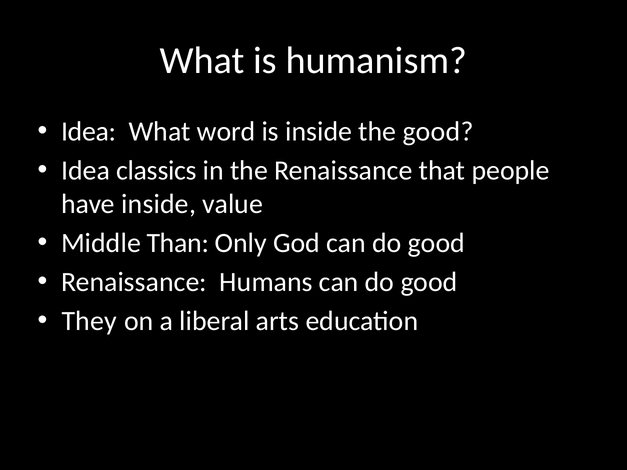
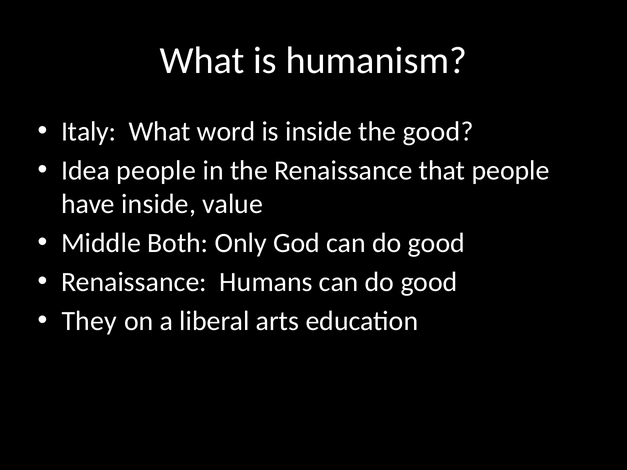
Idea: Idea -> Italy (89, 132)
Idea classics: classics -> people (156, 171)
Than: Than -> Both (178, 243)
